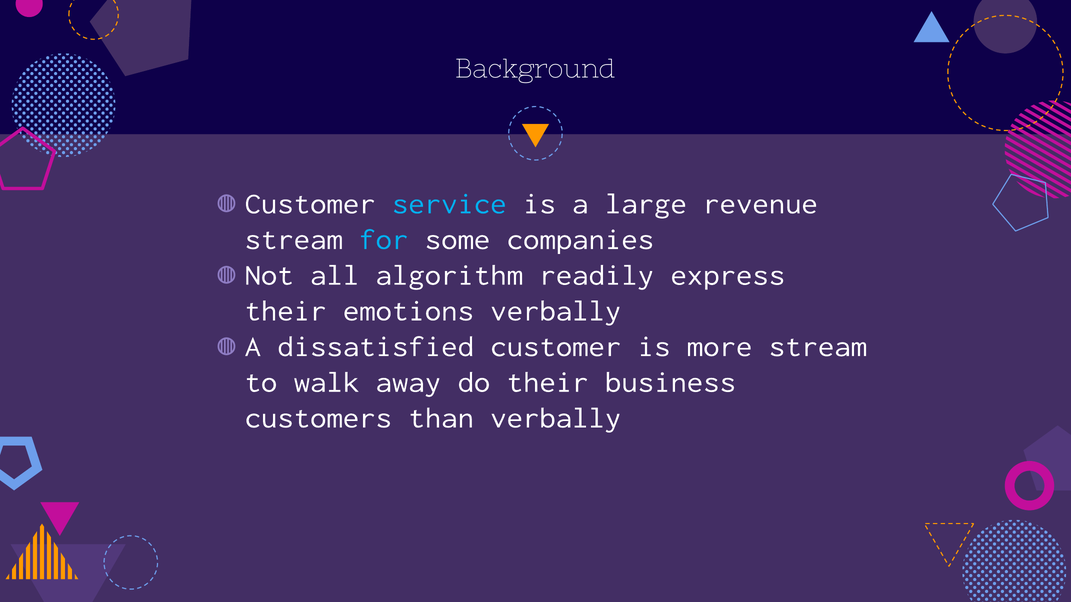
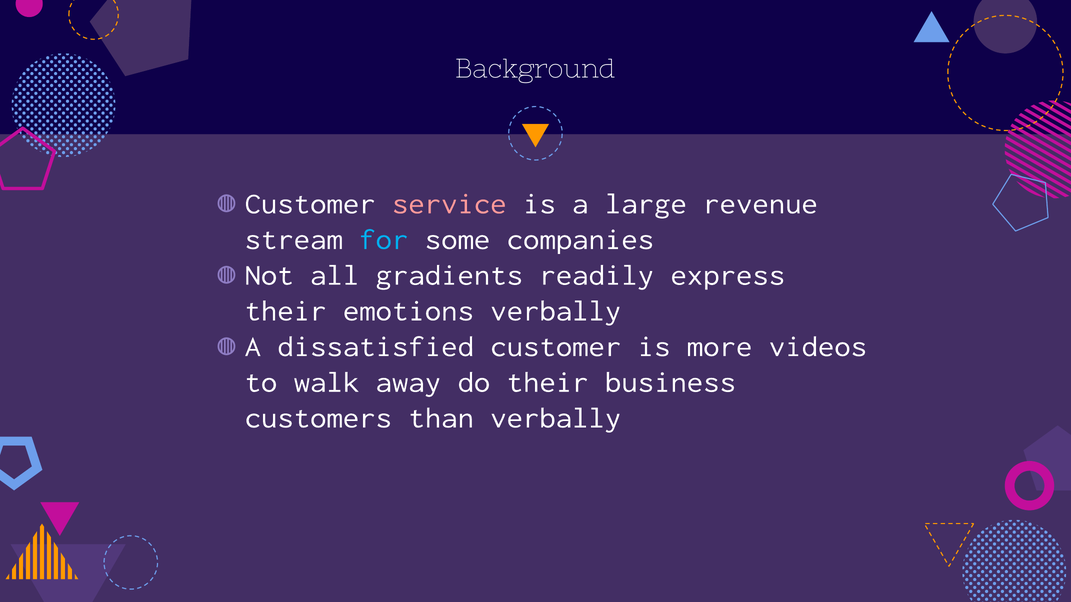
service colour: light blue -> pink (449, 204)
algorithm: algorithm -> gradients (449, 275)
more stream: stream -> videos (818, 347)
